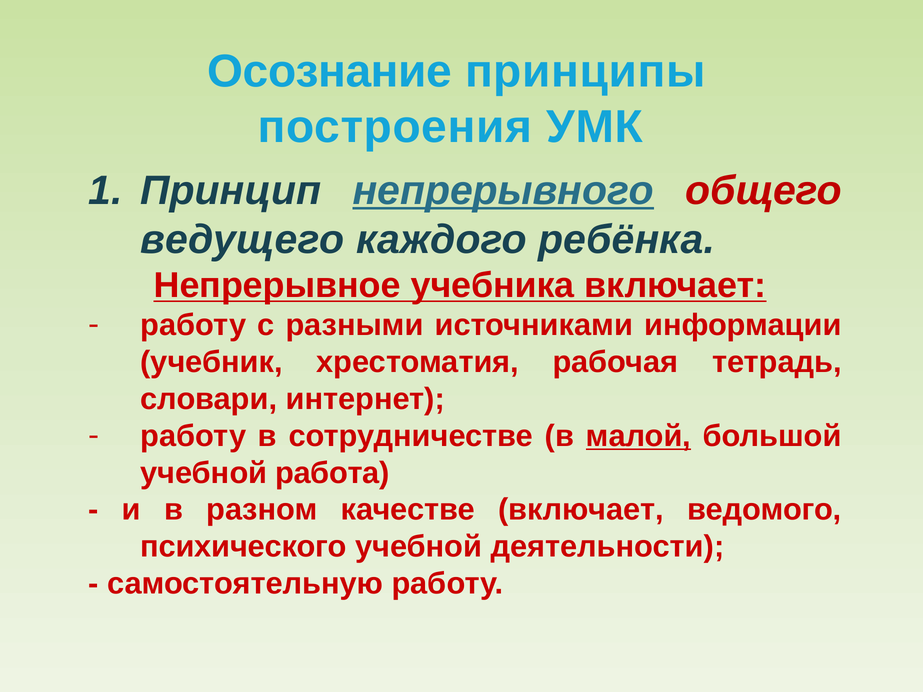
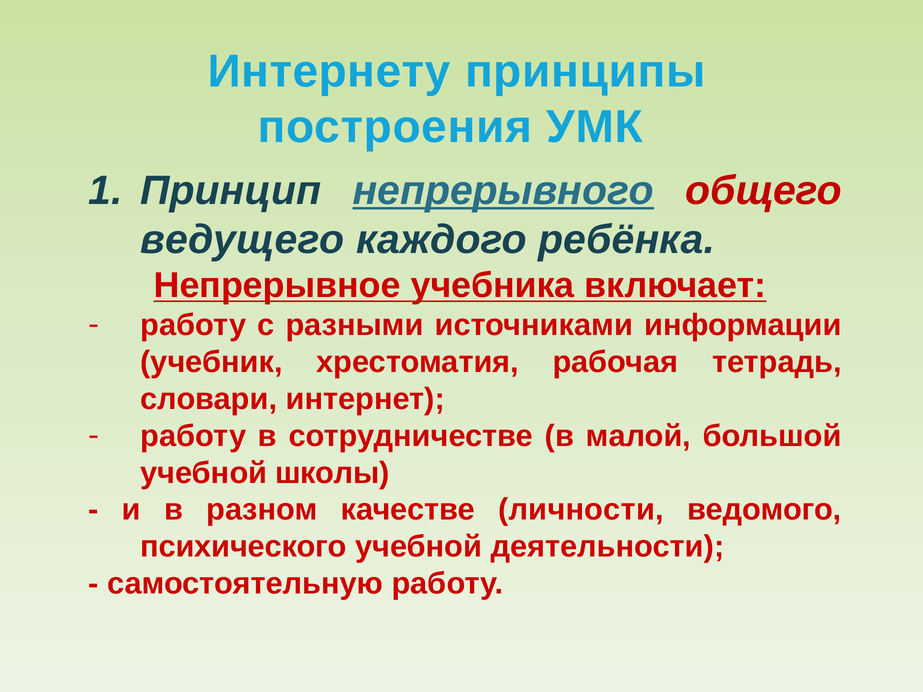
Осознание: Осознание -> Интернету (329, 71)
малой underline: present -> none (638, 436)
работа: работа -> школы (332, 473)
качестве включает: включает -> личности (581, 510)
